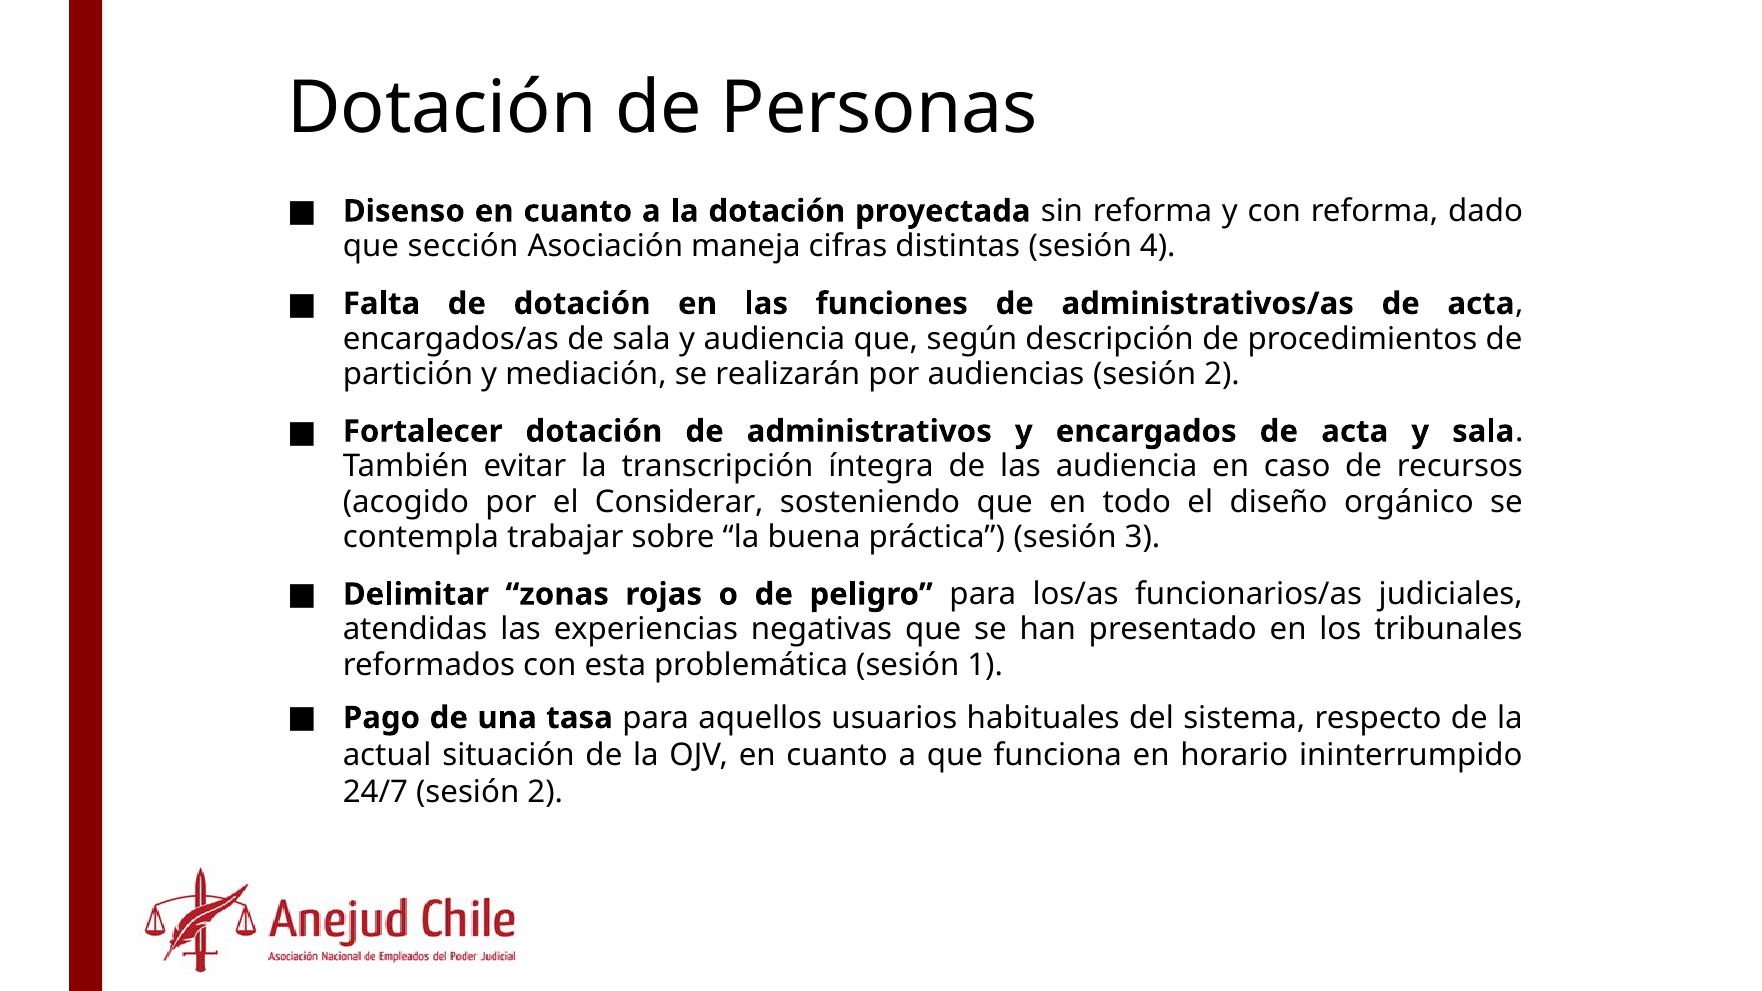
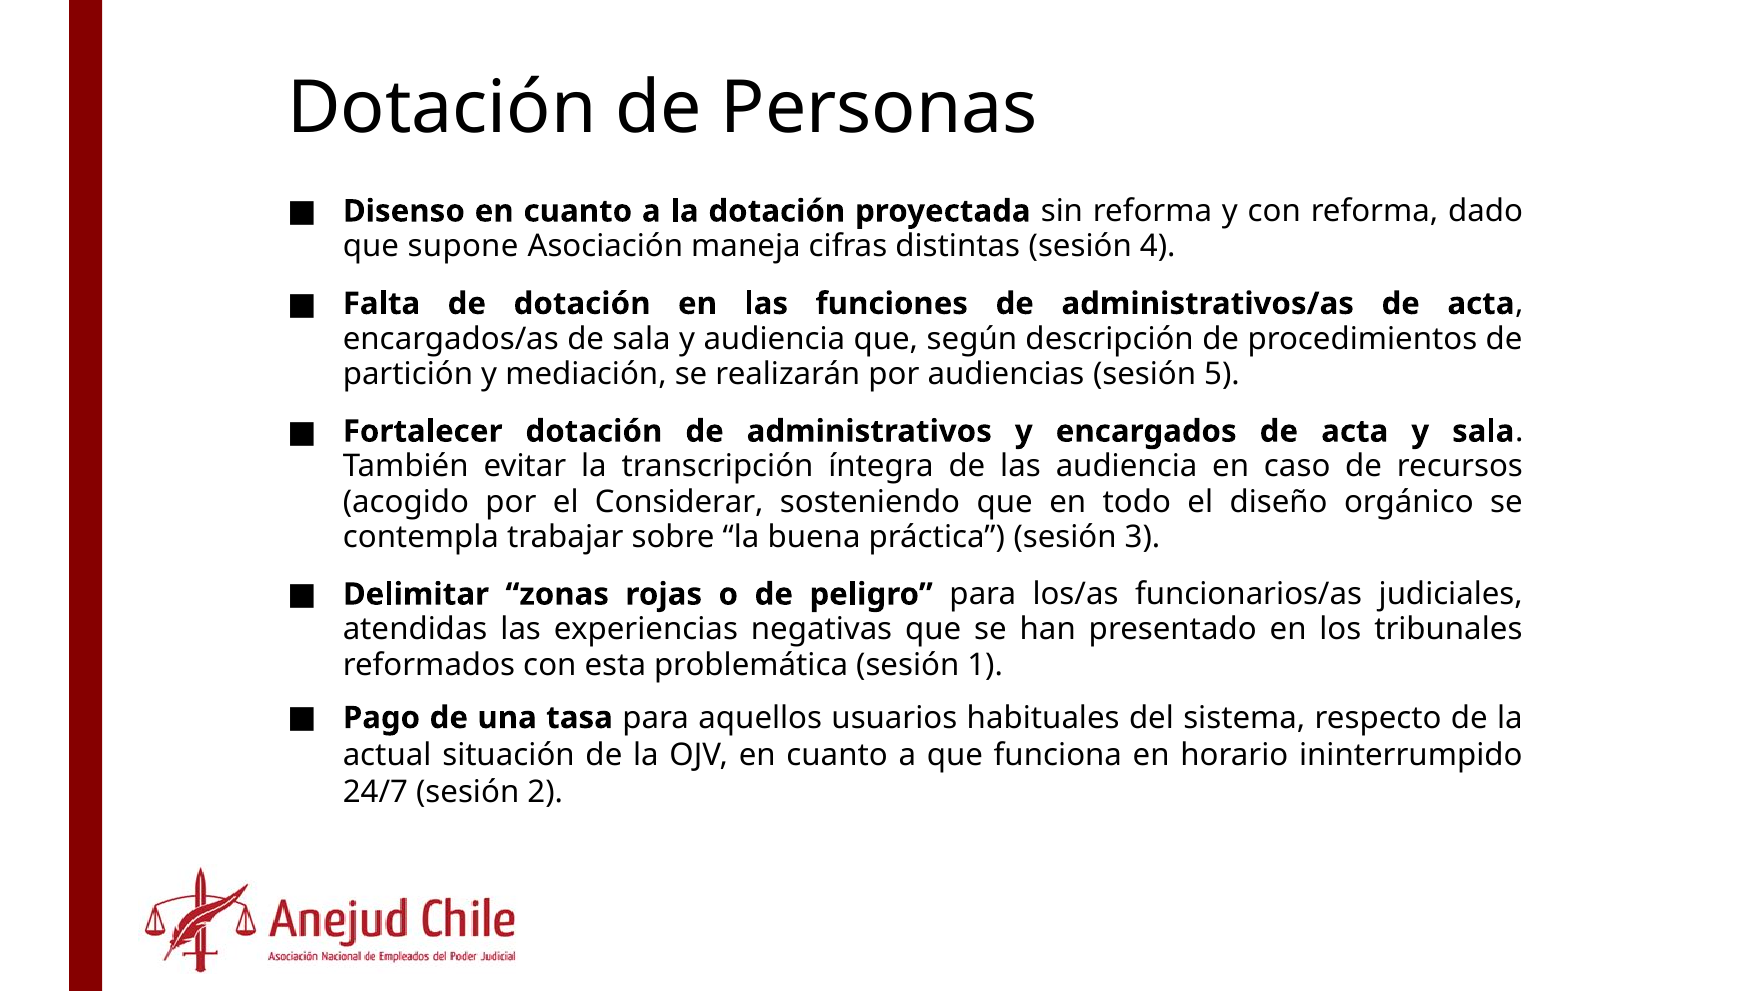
sección: sección -> supone (463, 246)
audiencias sesión 2: 2 -> 5 (1222, 374)
